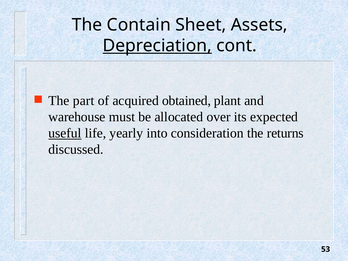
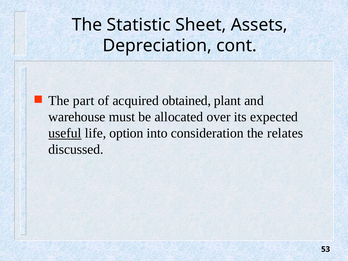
Contain: Contain -> Statistic (139, 25)
Depreciation underline: present -> none (157, 46)
yearly: yearly -> option (126, 133)
returns: returns -> relates (285, 133)
